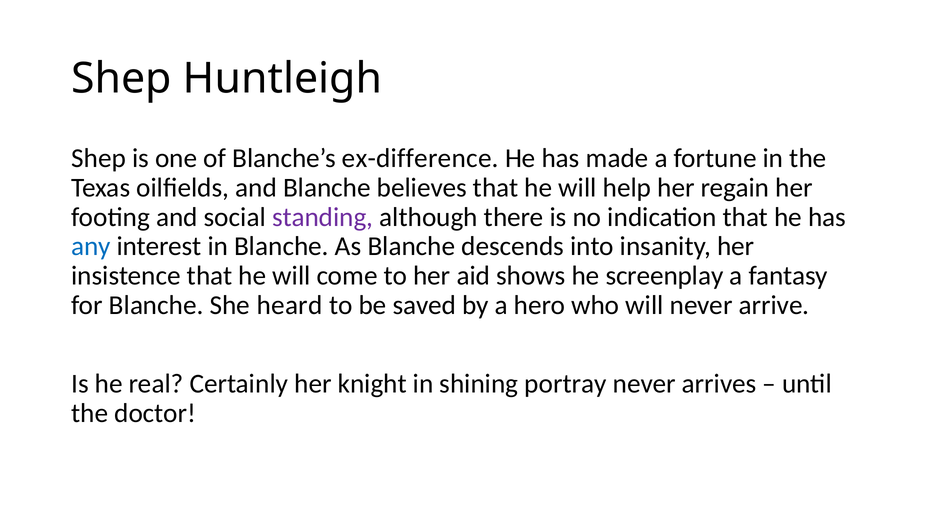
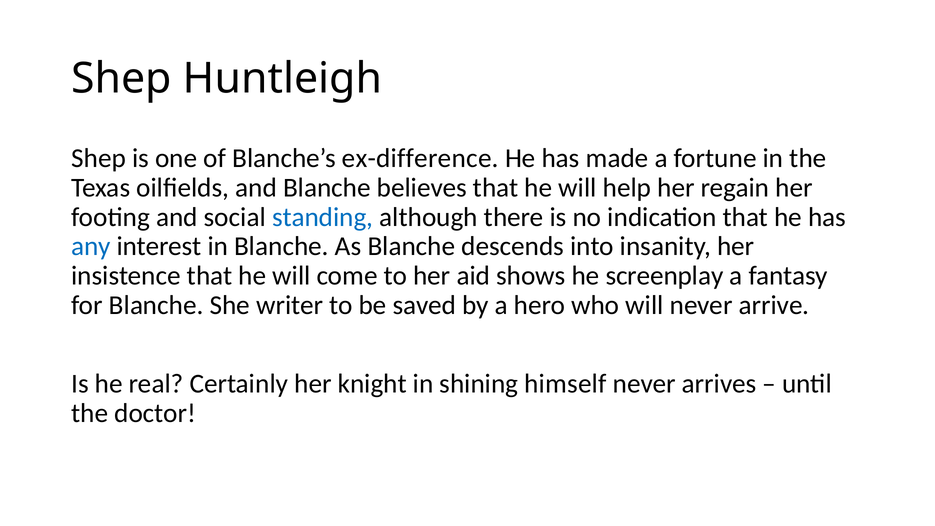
standing colour: purple -> blue (323, 217)
heard: heard -> writer (290, 305)
portray: portray -> himself (565, 384)
